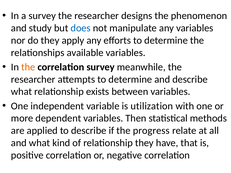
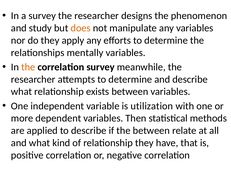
does colour: blue -> orange (81, 28)
available: available -> mentally (85, 53)
the progress: progress -> between (151, 131)
